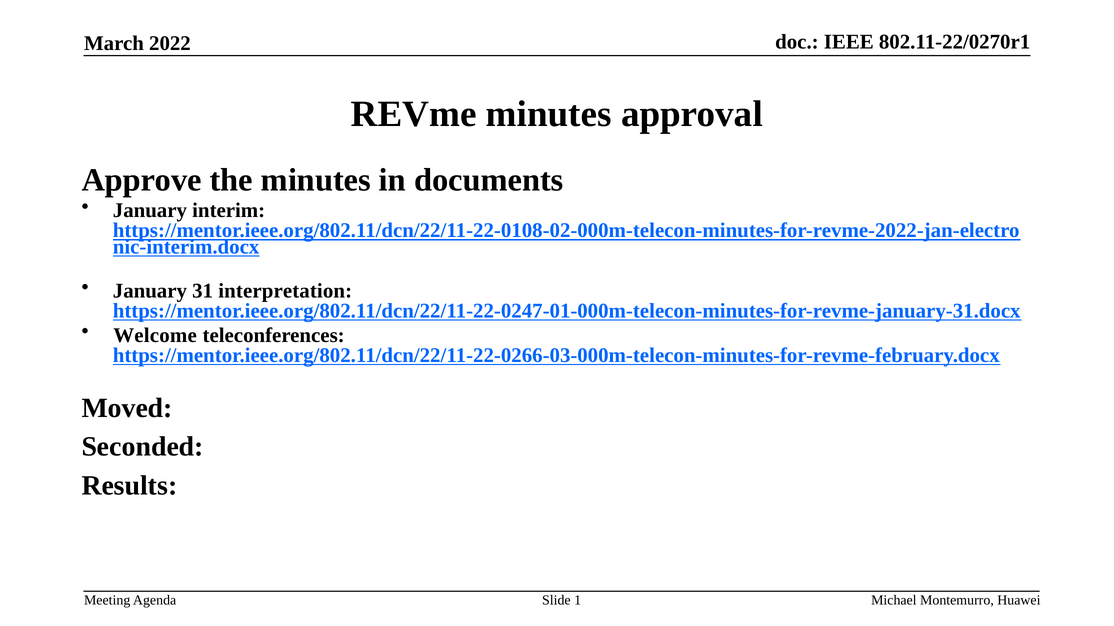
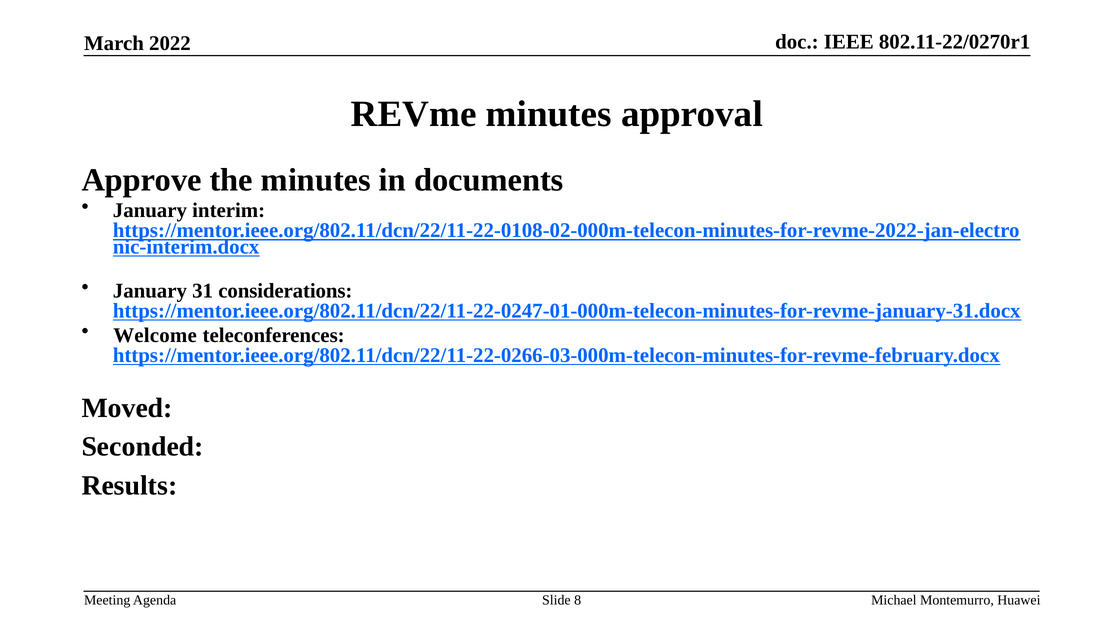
interpretation: interpretation -> considerations (285, 291)
1: 1 -> 8 (578, 601)
